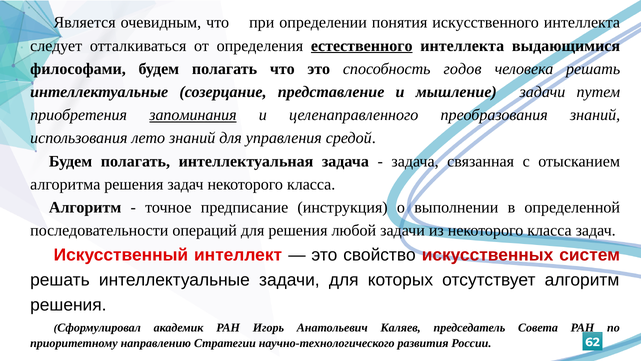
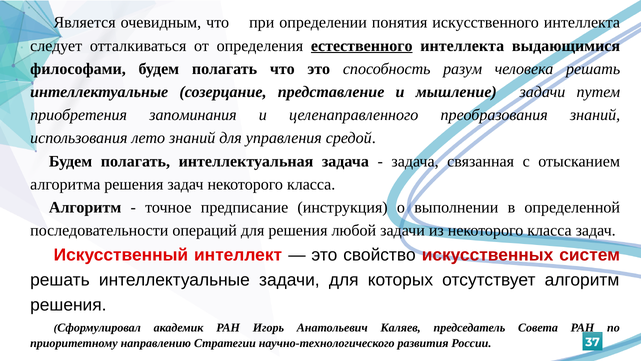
годов: годов -> разум (463, 69)
запоминания underline: present -> none (193, 115)
62: 62 -> 37 (593, 342)
